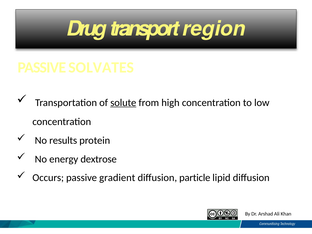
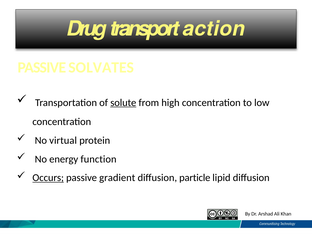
region: region -> action (214, 29)
results: results -> virtual (63, 140)
dextrose: dextrose -> function (99, 159)
Occurs underline: none -> present (48, 178)
